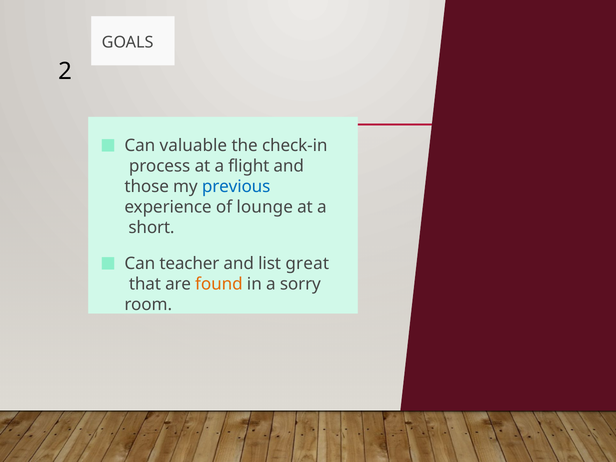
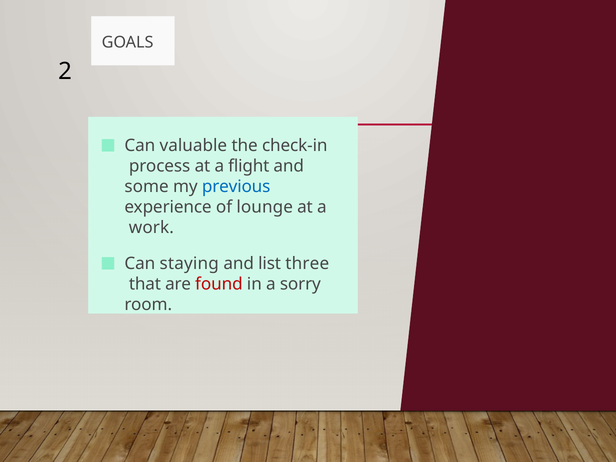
those: those -> some (147, 186)
short: short -> work (151, 228)
teacher: teacher -> staying (189, 263)
great: great -> three (307, 263)
found colour: orange -> red (219, 284)
